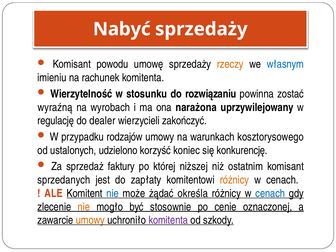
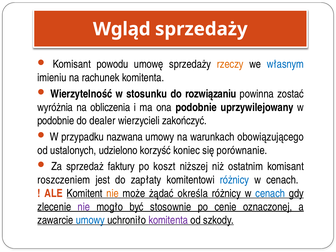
Nabyć: Nabyć -> Wgląd (122, 29)
wyraźną: wyraźną -> wyróżnia (55, 107)
wyrobach: wyrobach -> obliczenia (110, 107)
ona narażona: narażona -> podobnie (196, 107)
regulację: regulację -> podobnie (56, 121)
rodzajów: rodzajów -> nazwana (125, 137)
kosztorysowego: kosztorysowego -> obowiązującego (271, 137)
konkurencję: konkurencję -> porównanie (242, 150)
której: której -> koszt (164, 166)
sprzedanych: sprzedanych -> roszczeniem (64, 180)
różnicy colour: orange -> blue (234, 180)
nie colour: blue -> orange (113, 193)
nie colour: orange -> purple (84, 207)
umowy colour: orange -> blue (90, 220)
